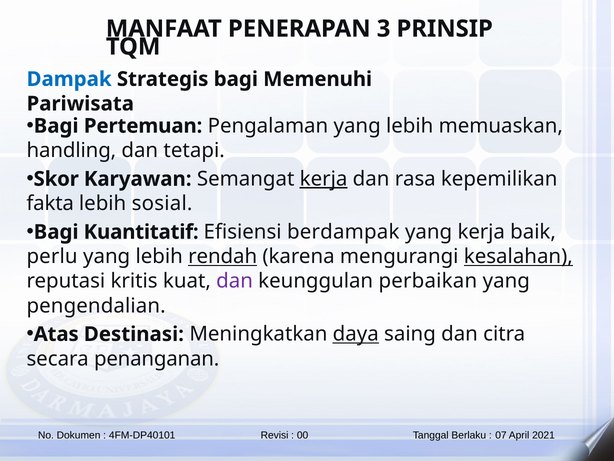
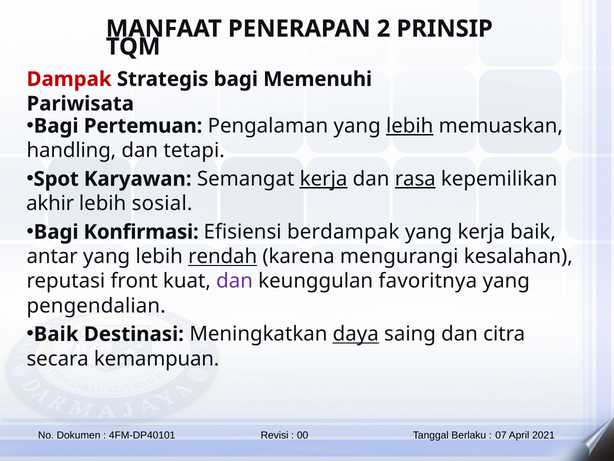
3: 3 -> 2 (384, 29)
Dampak colour: blue -> red (69, 79)
lebih underline: none -> present (410, 126)
Skor: Skor -> Spot (56, 179)
rasa underline: none -> present (415, 179)
fakta: fakta -> akhir (50, 203)
Kuantitatif: Kuantitatif -> Konfirmasi (141, 232)
perlu: perlu -> antar (52, 256)
kesalahan underline: present -> none (518, 256)
kritis: kritis -> front (134, 281)
perbaikan: perbaikan -> favoritnya (428, 281)
Atas: Atas -> Baik (56, 334)
penanganan: penanganan -> kemampuan (157, 358)
